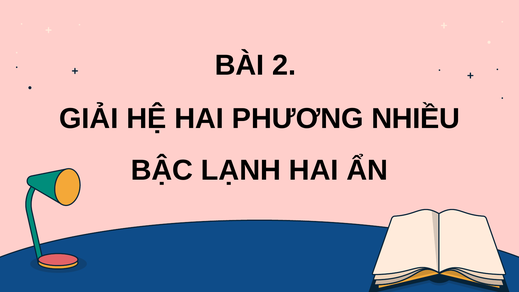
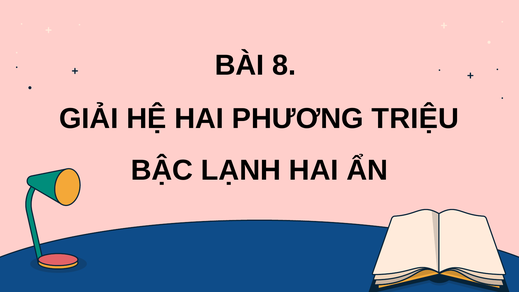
2: 2 -> 8 (284, 65)
NHIỀU: NHIỀU -> TRIỆU (415, 118)
